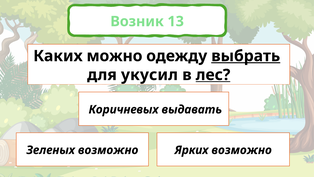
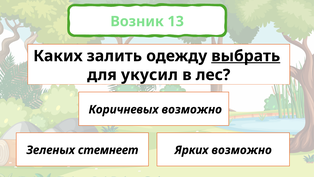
можно: можно -> залить (114, 56)
лес underline: present -> none (213, 75)
Коричневых выдавать: выдавать -> возможно (192, 109)
Зеленых возможно: возможно -> стемнеет (108, 150)
